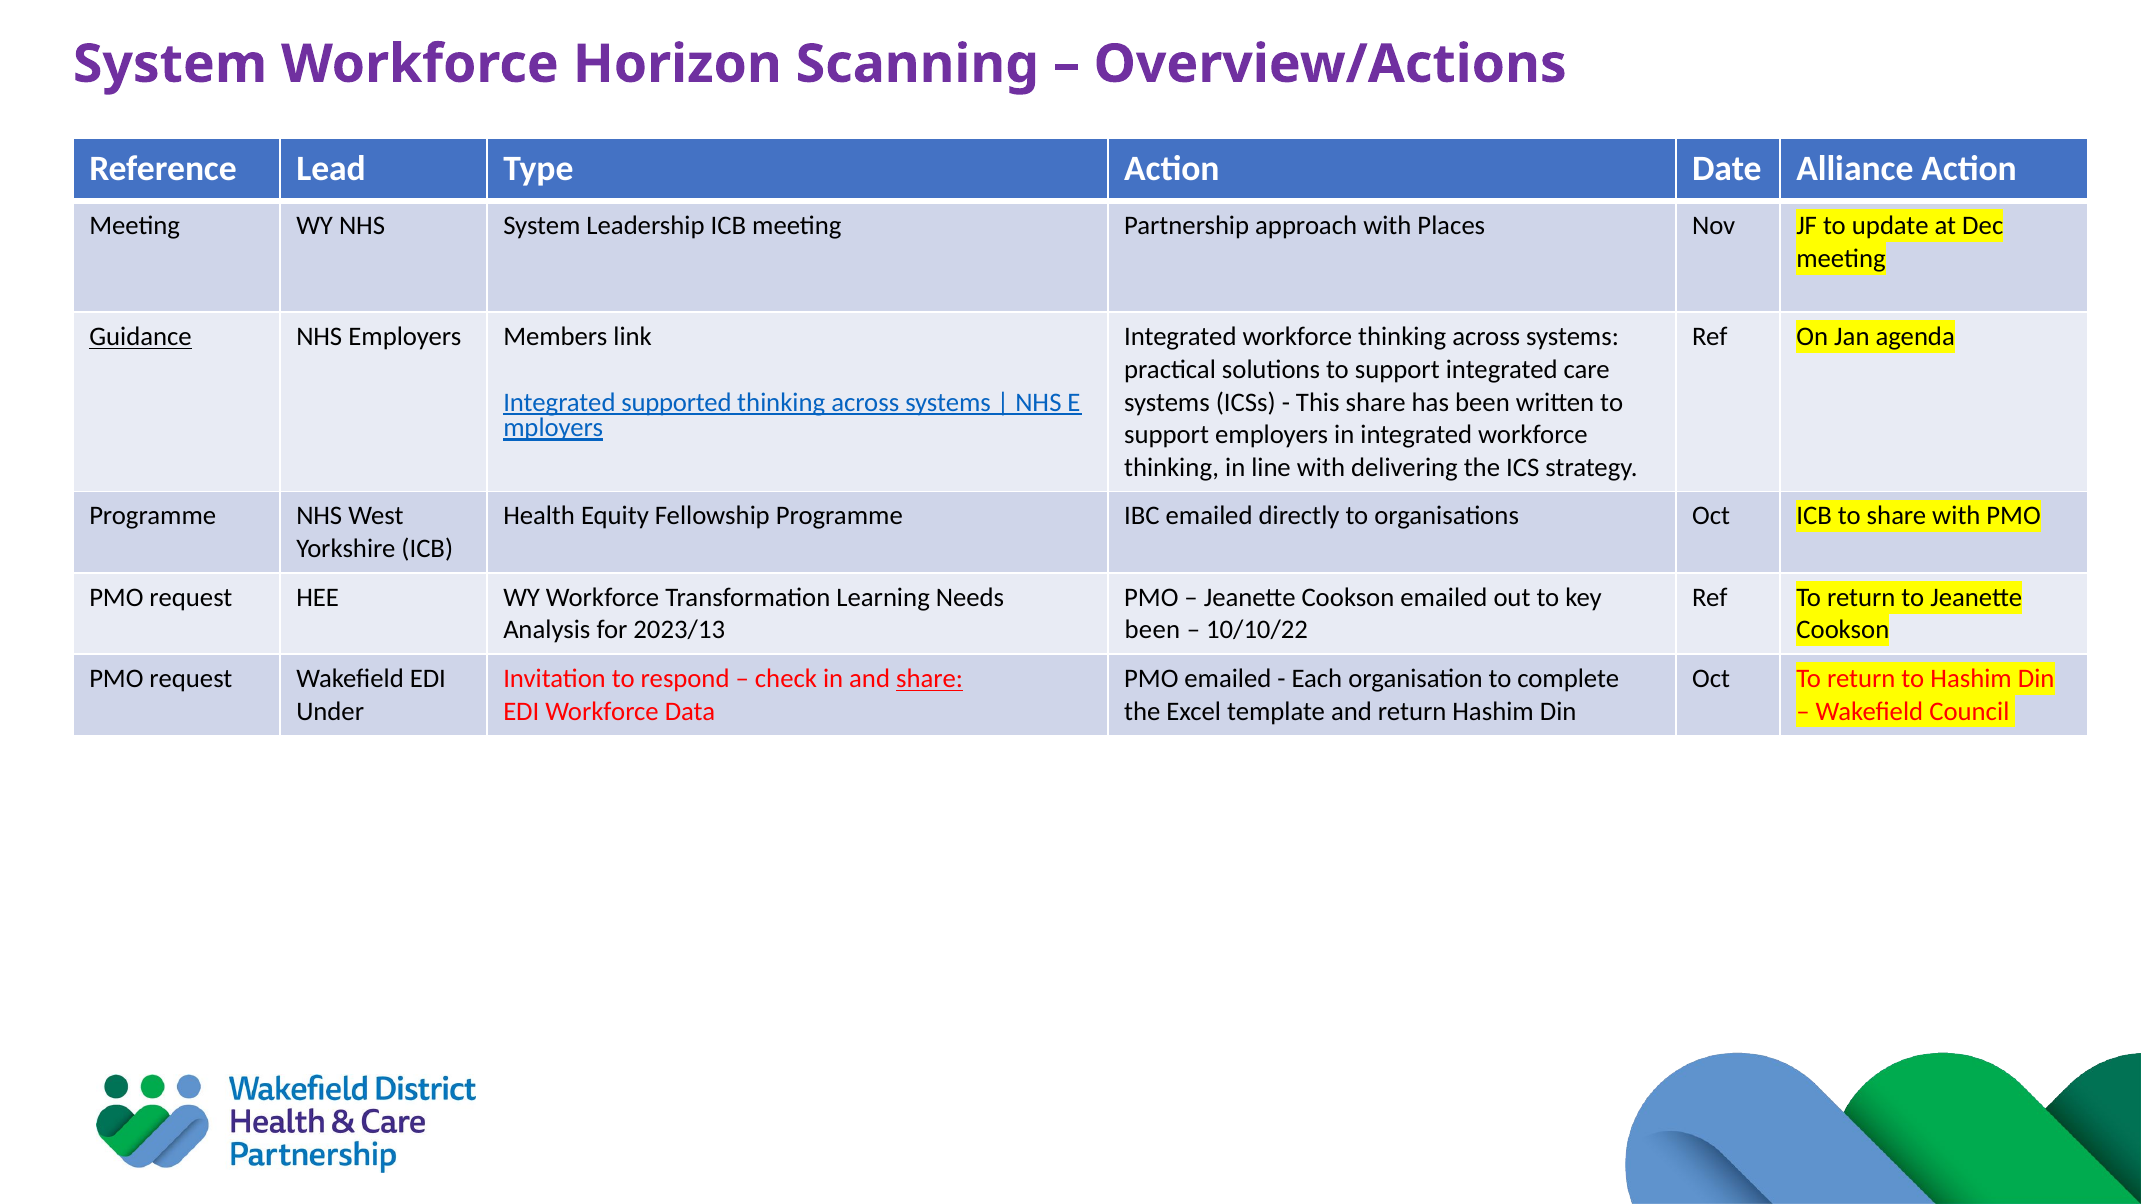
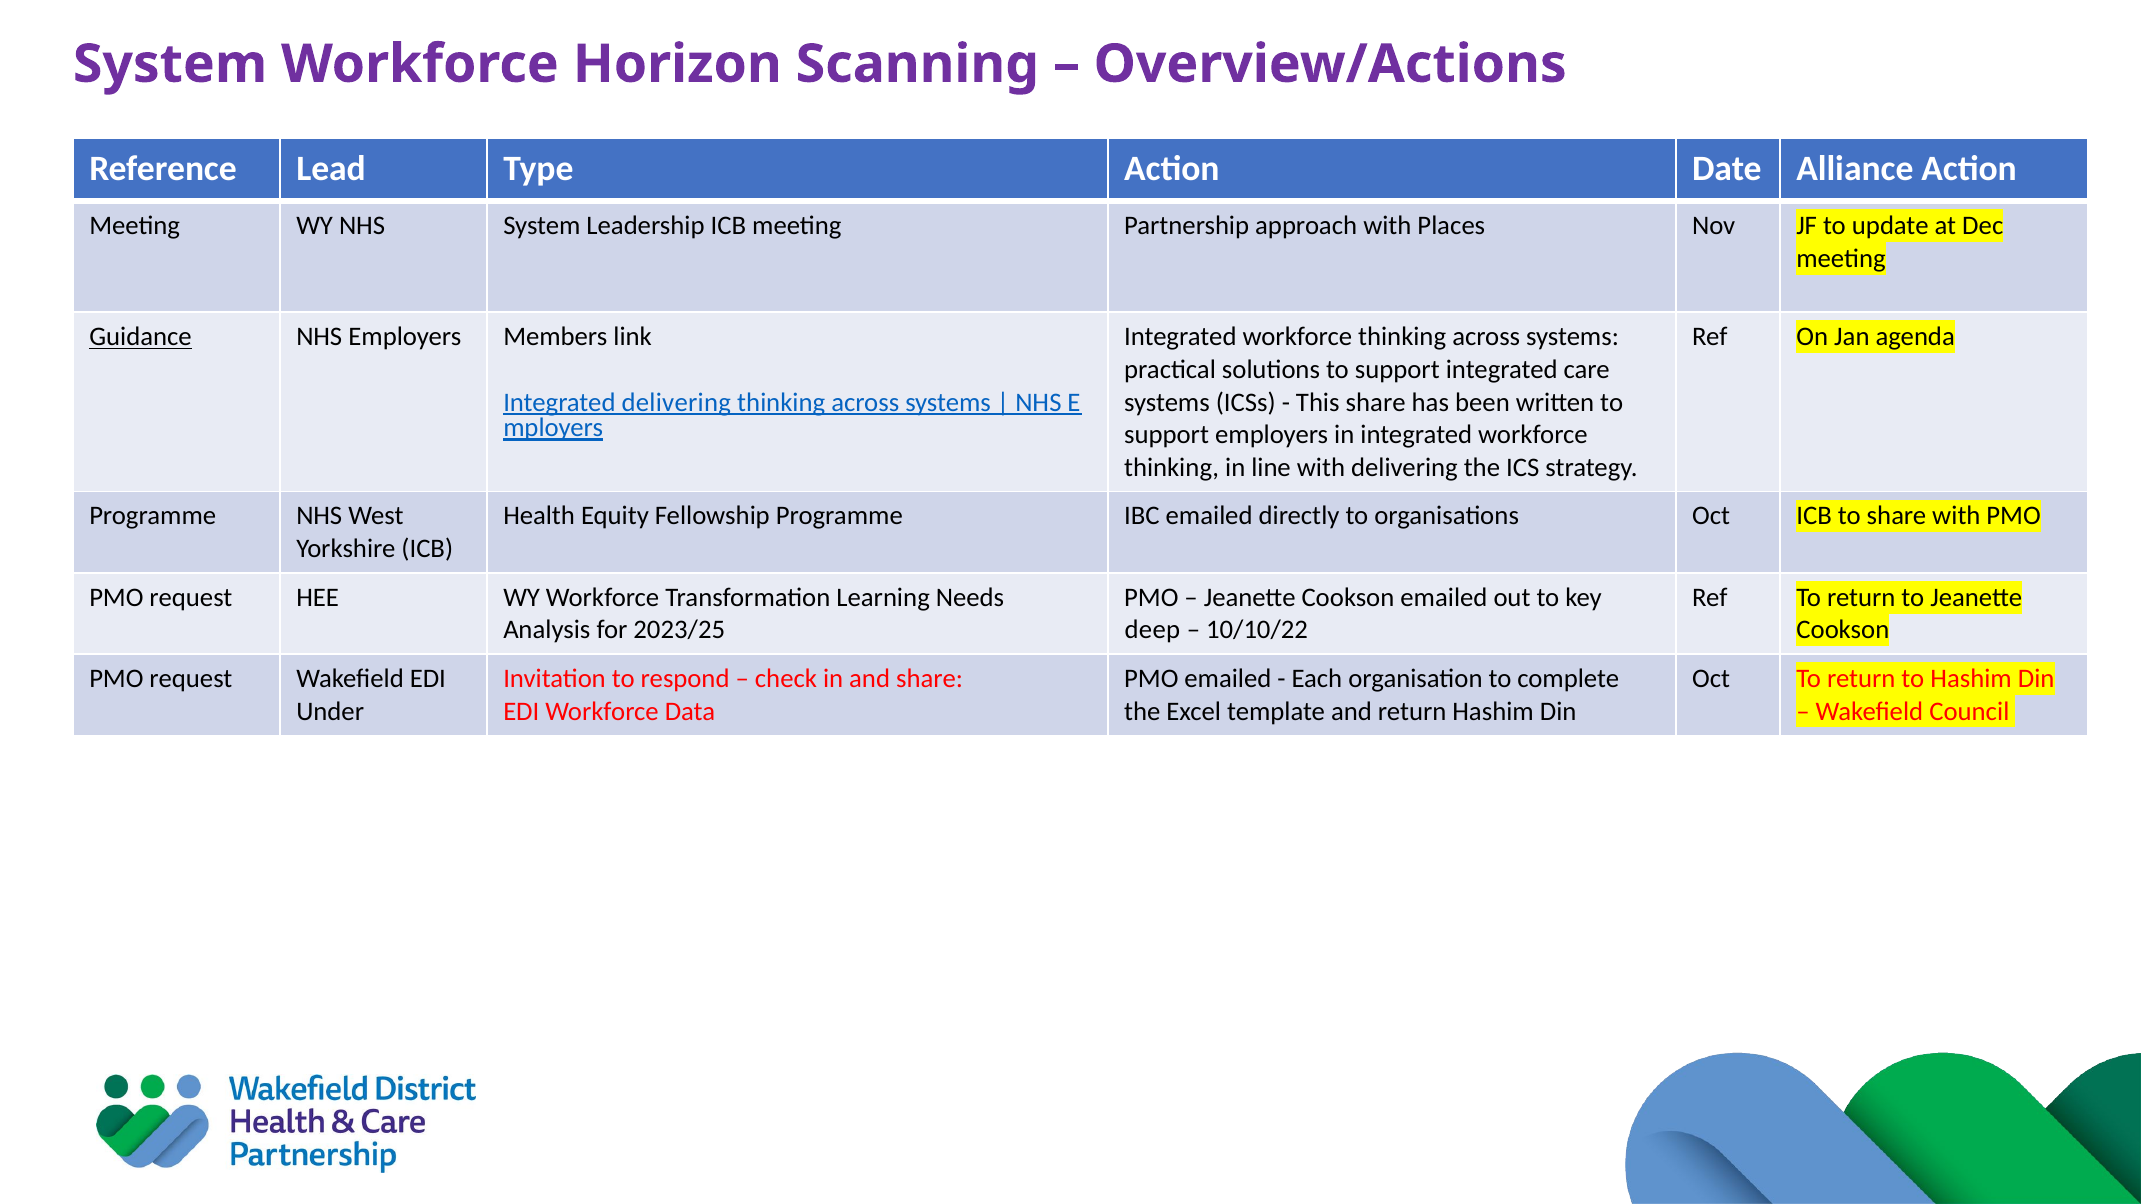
Integrated supported: supported -> delivering (676, 402)
2023/13: 2023/13 -> 2023/25 (679, 630)
been: been -> deep (1152, 630)
share underline: present -> none (930, 679)
